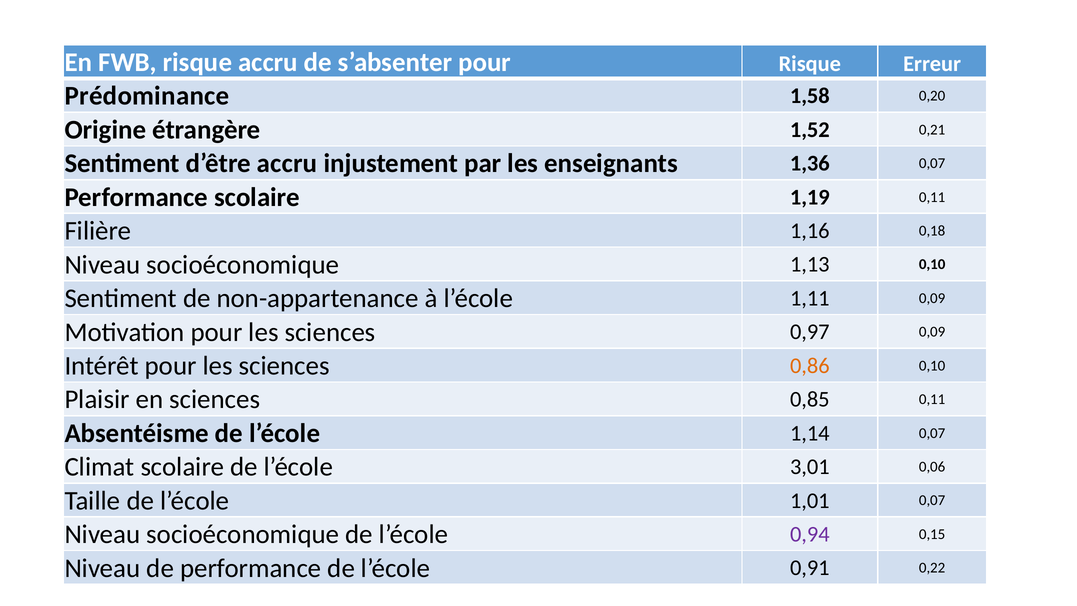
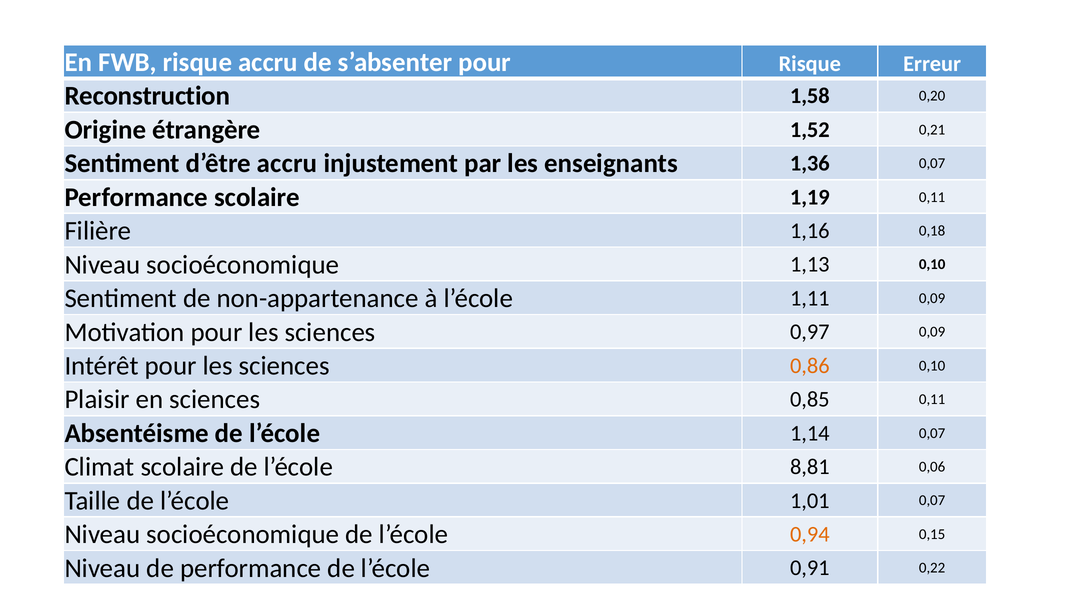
Prédominance: Prédominance -> Reconstruction (147, 96)
3,01: 3,01 -> 8,81 (810, 467)
0,94 colour: purple -> orange (810, 534)
